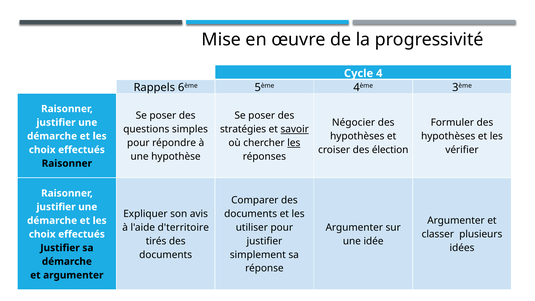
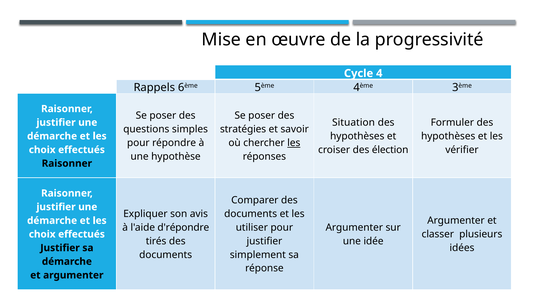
Négocier: Négocier -> Situation (354, 122)
savoir underline: present -> none (295, 129)
d'territoire: d'territoire -> d'répondre (183, 227)
